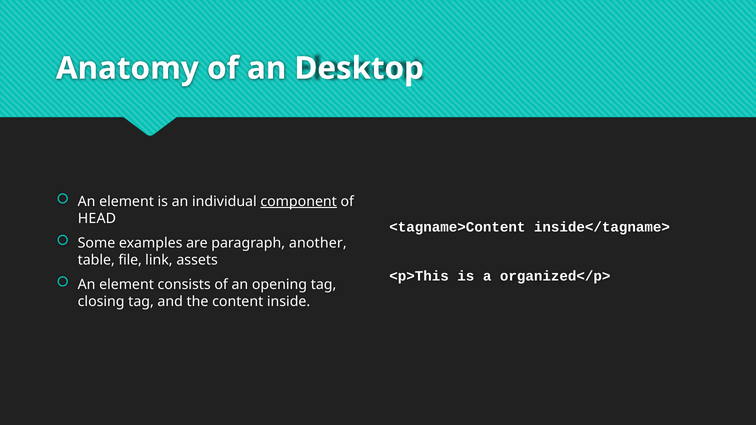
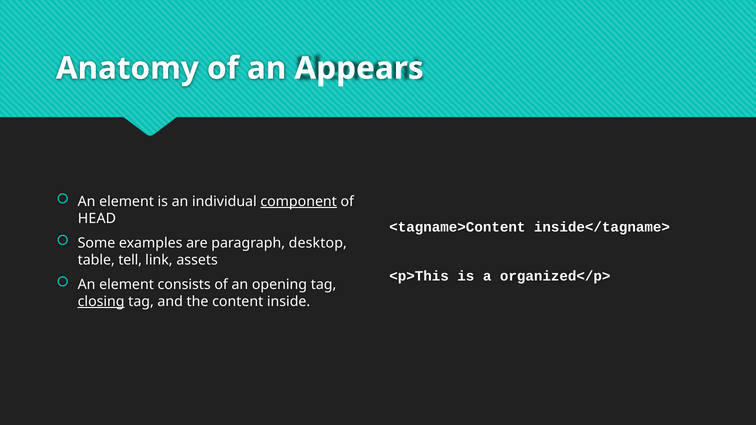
Desktop: Desktop -> Appears (359, 68)
another: another -> desktop (318, 243)
file: file -> tell (130, 260)
closing underline: none -> present (101, 302)
